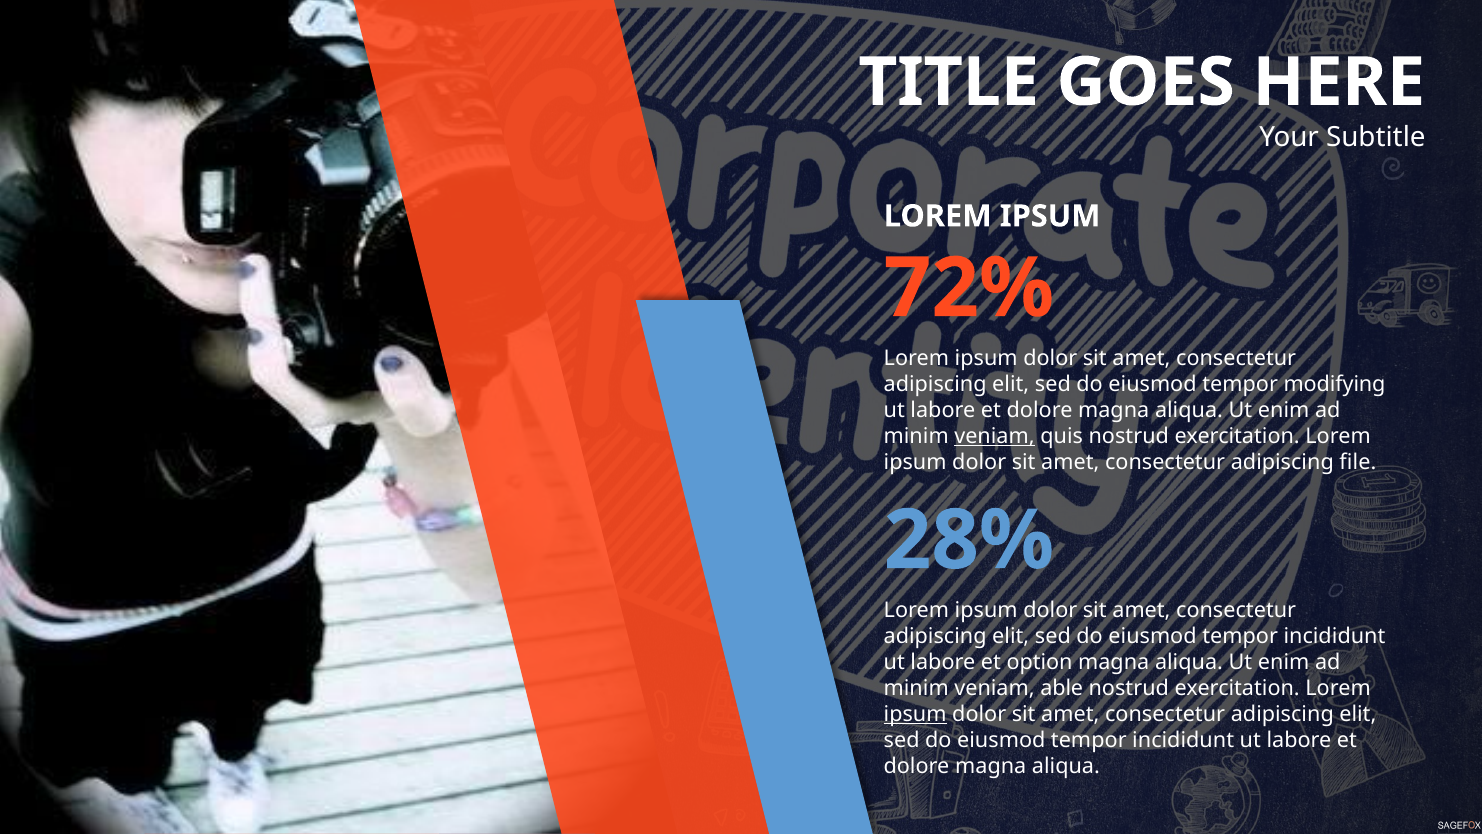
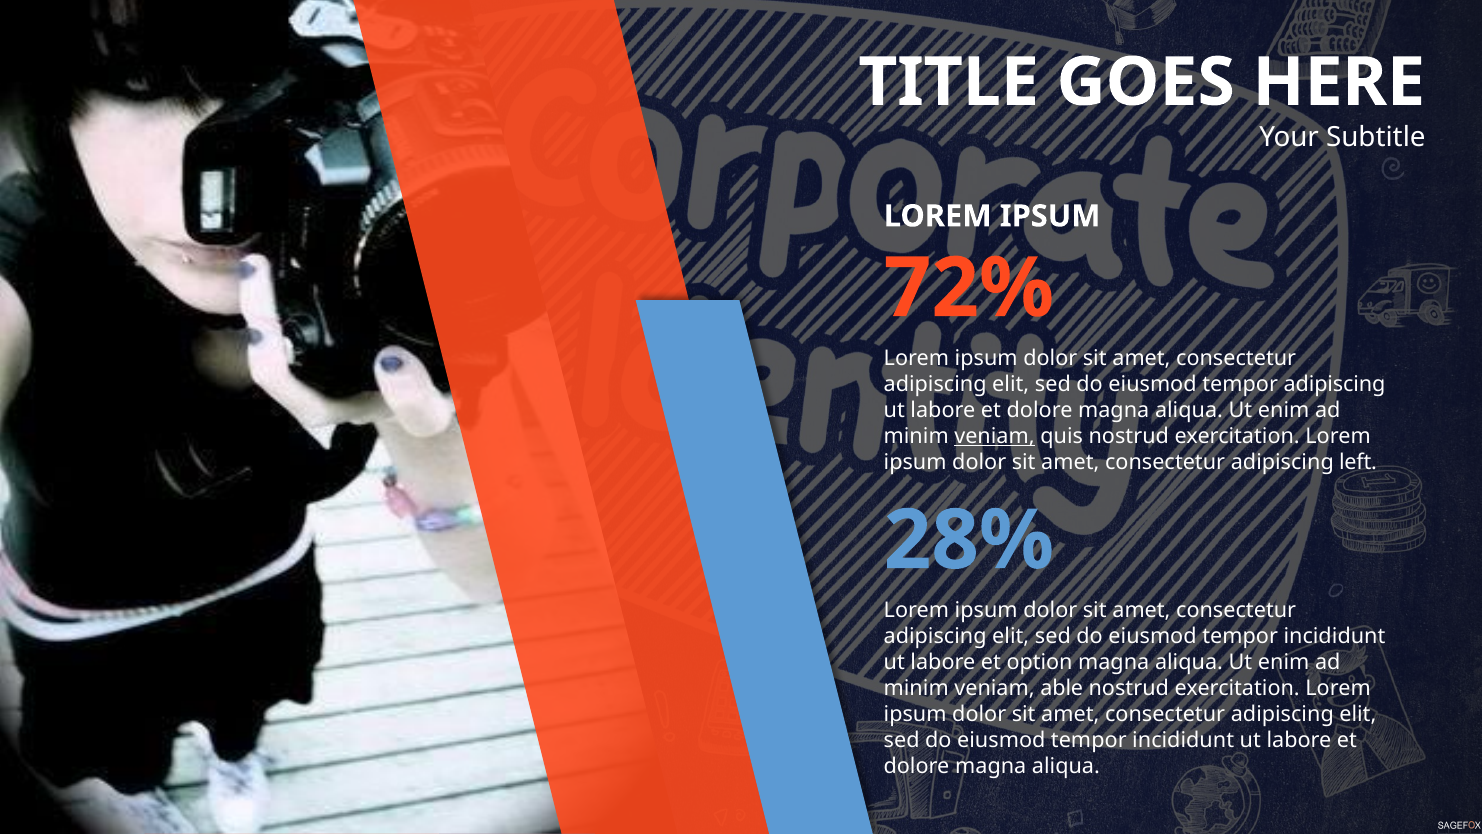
tempor modifying: modifying -> adipiscing (1335, 384)
file: file -> left (1358, 462)
ipsum underline: present -> none (915, 714)
